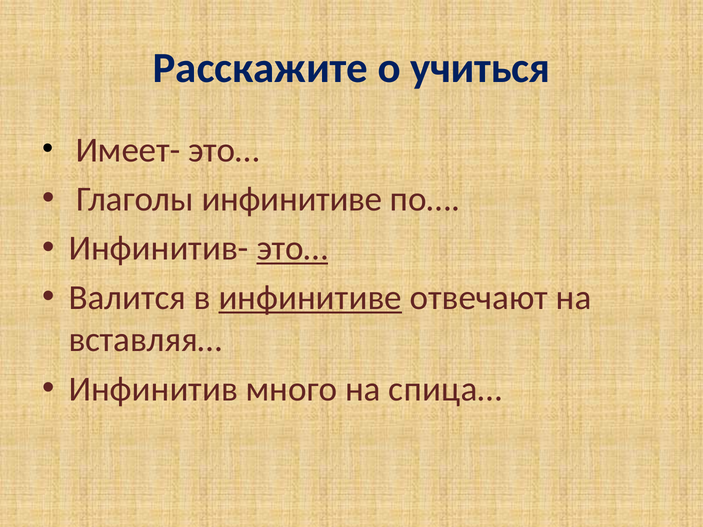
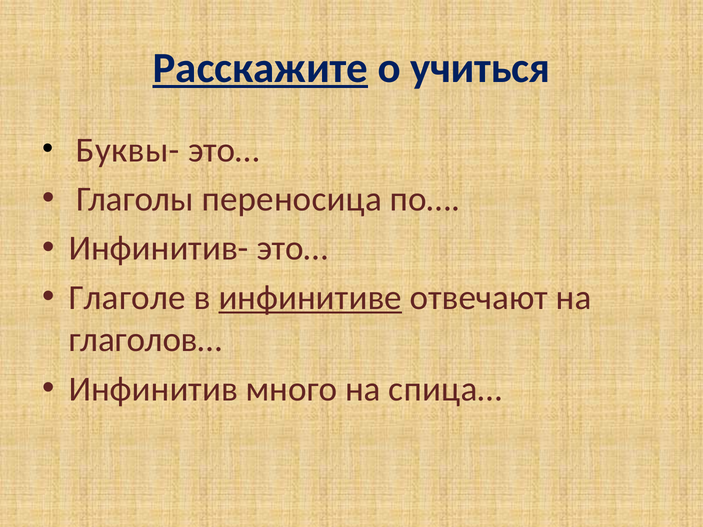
Расскажите underline: none -> present (260, 68)
Имеет-: Имеет- -> Буквы- (128, 150)
Глаголы инфинитиве: инфинитиве -> переносица (292, 199)
это… underline: present -> none (292, 249)
Валится: Валится -> Глаголе (127, 298)
вставляя…: вставляя… -> глаголов… (145, 340)
